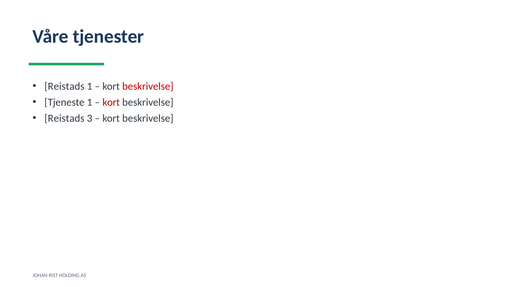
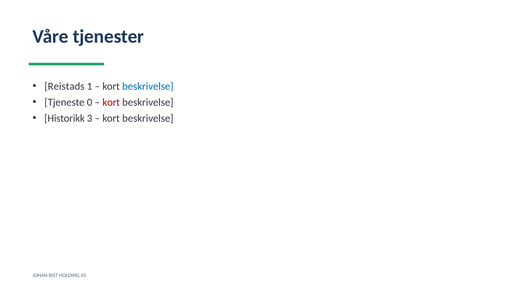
beskrivelse colour: red -> blue (148, 87)
Tjeneste 1: 1 -> 0 (90, 103)
Reistads: Reistads -> Historikk (65, 119)
